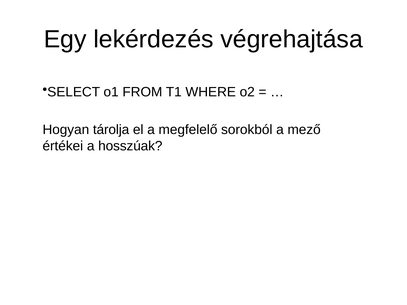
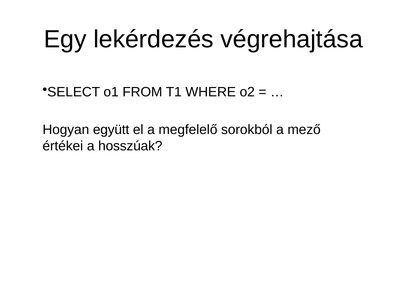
tárolja: tárolja -> együtt (111, 130)
